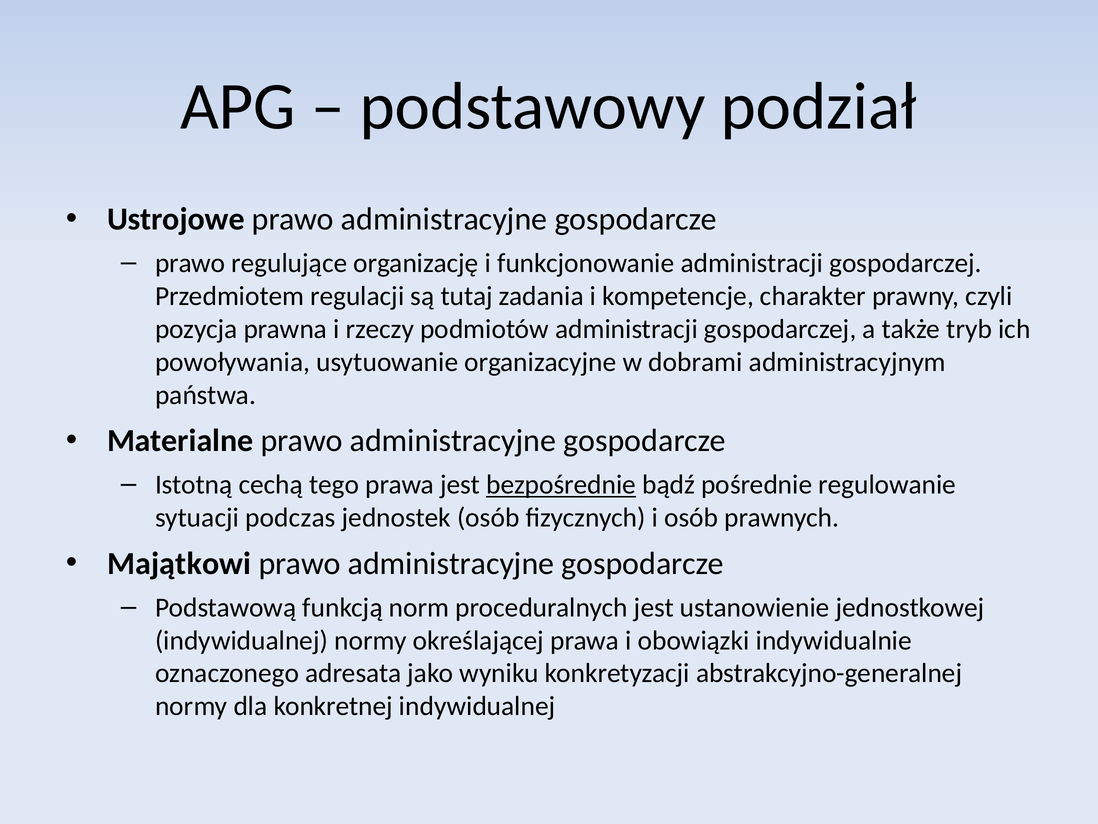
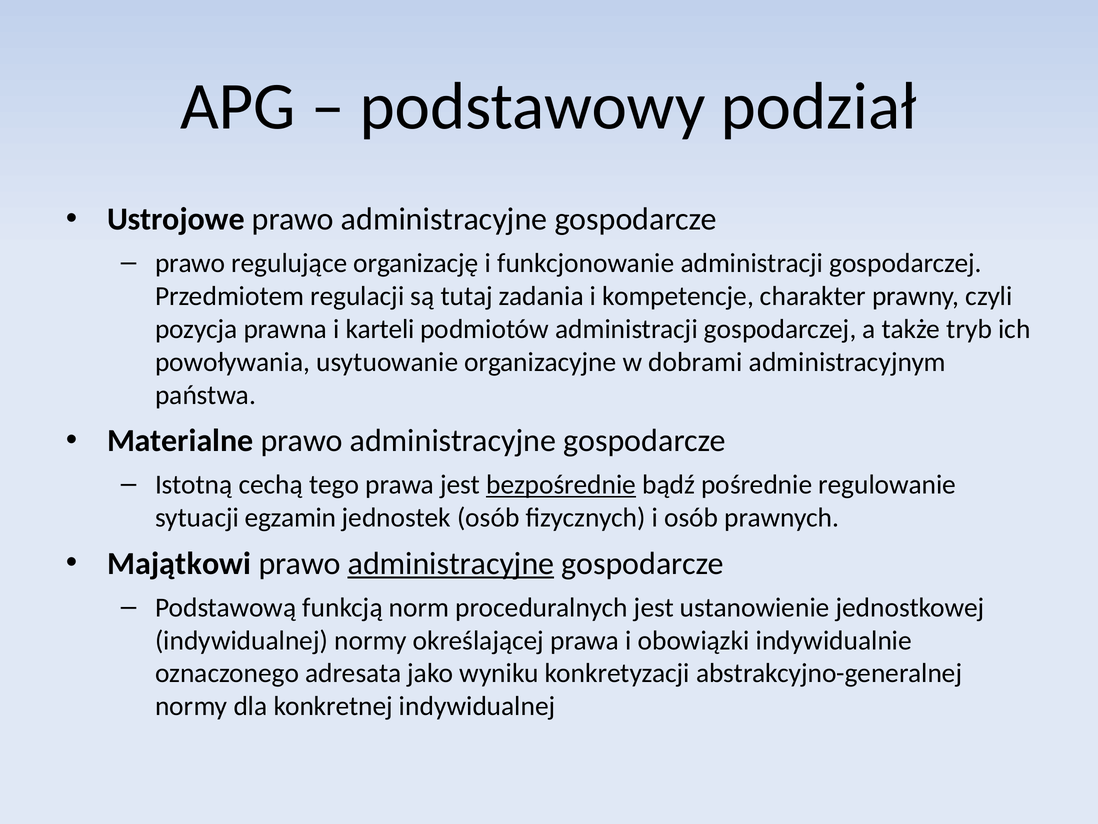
rzeczy: rzeczy -> karteli (380, 329)
podczas: podczas -> egzamin (291, 517)
administracyjne underline: none -> present (451, 563)
